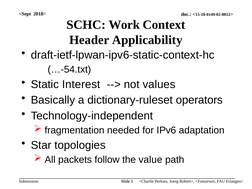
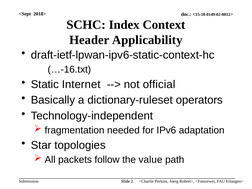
Work: Work -> Index (124, 25)
…-54.txt: …-54.txt -> …-16.txt (69, 69)
Interest: Interest -> Internet (81, 84)
values: values -> official (159, 84)
